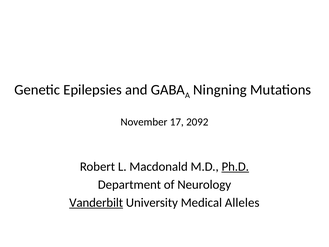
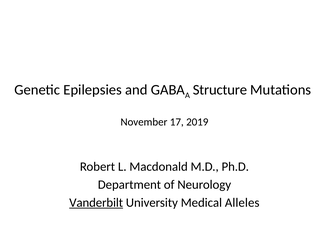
Ningning: Ningning -> Structure (220, 90)
2092: 2092 -> 2019 (197, 122)
Ph.D underline: present -> none (235, 166)
